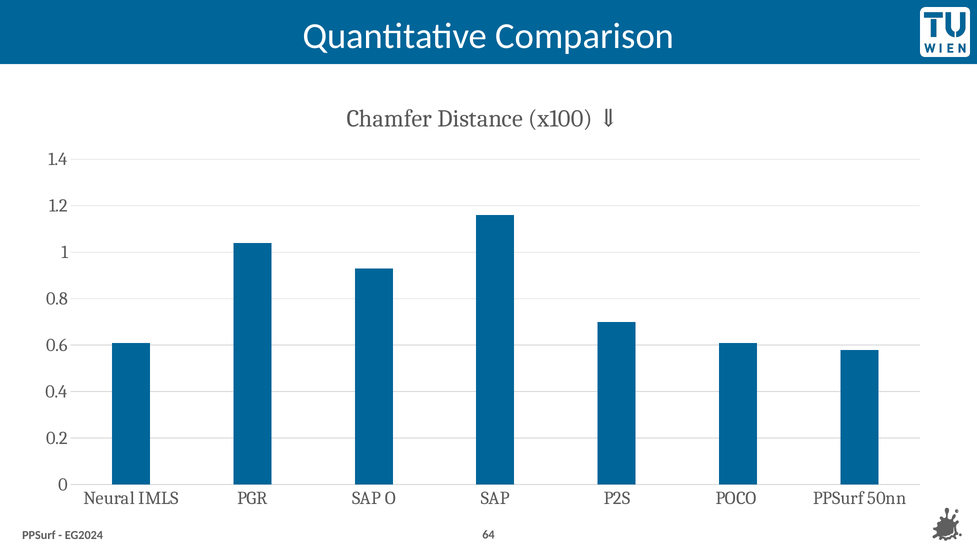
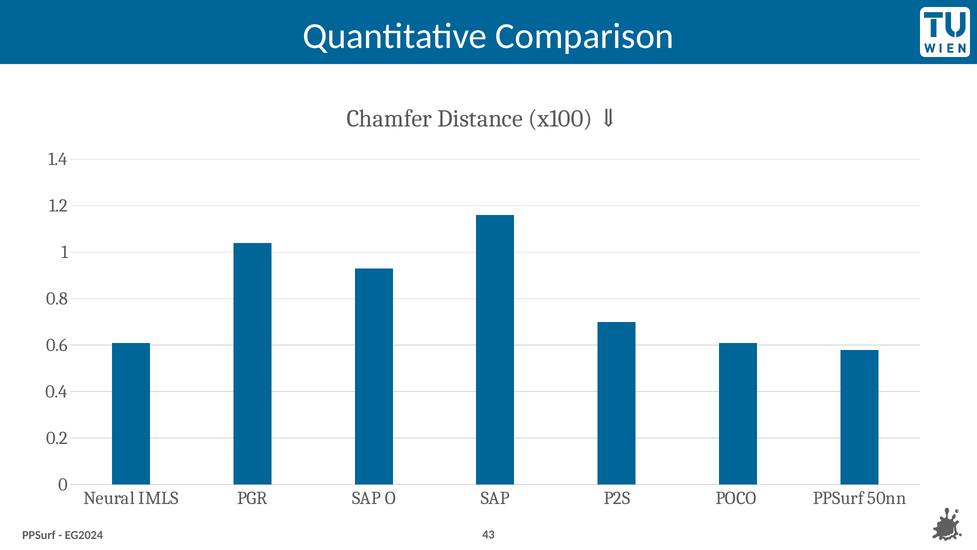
64: 64 -> 43 (488, 534)
